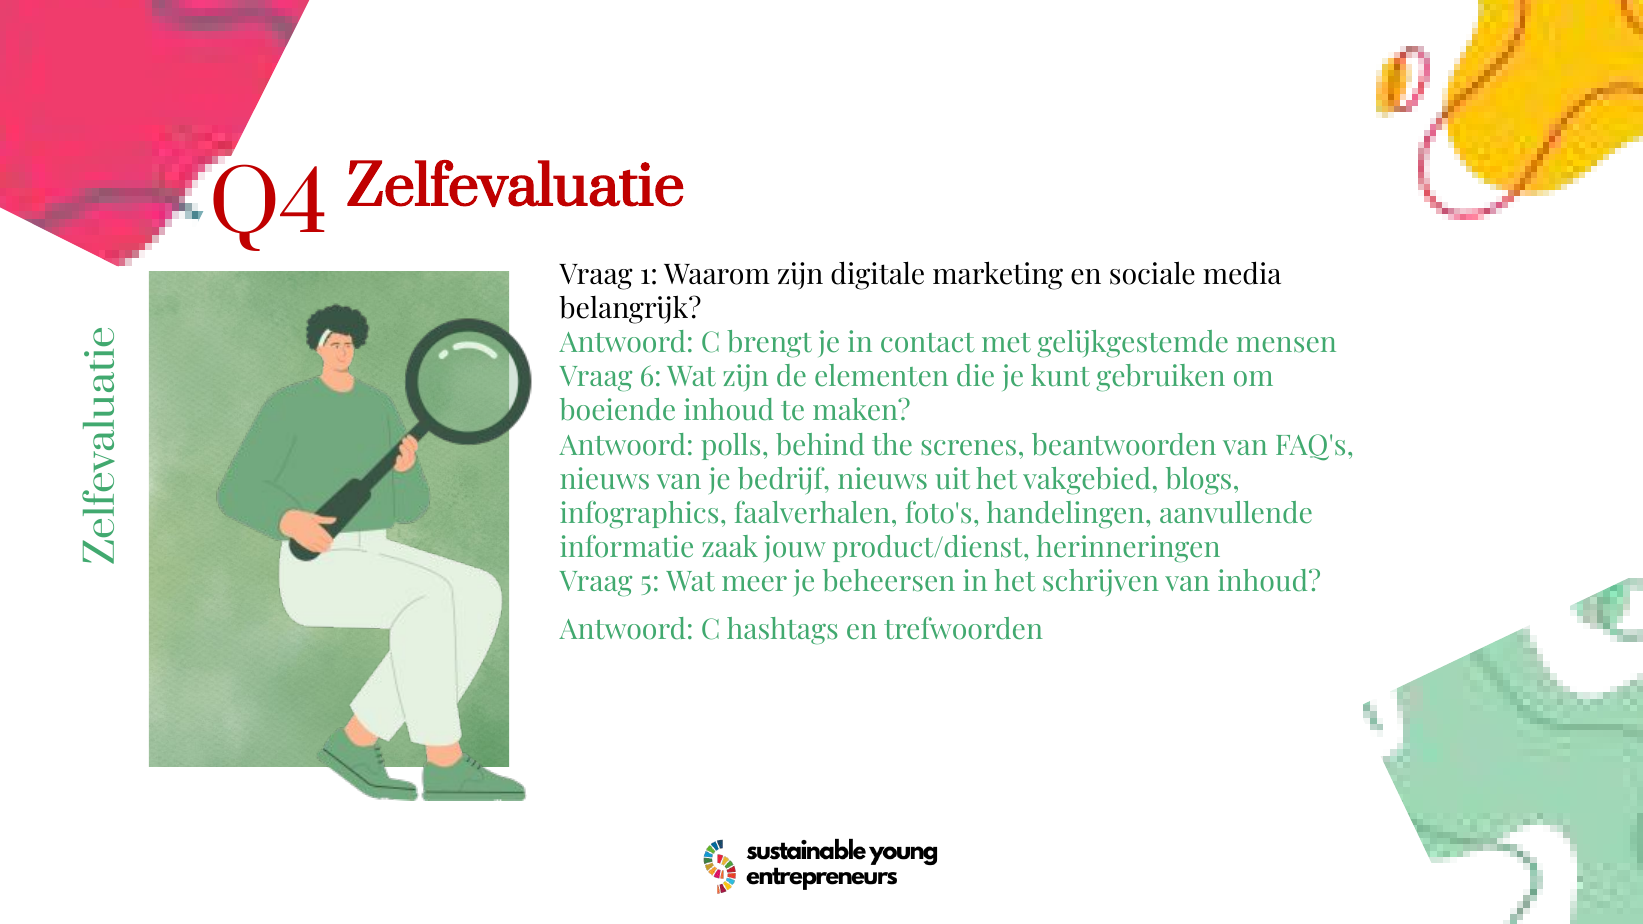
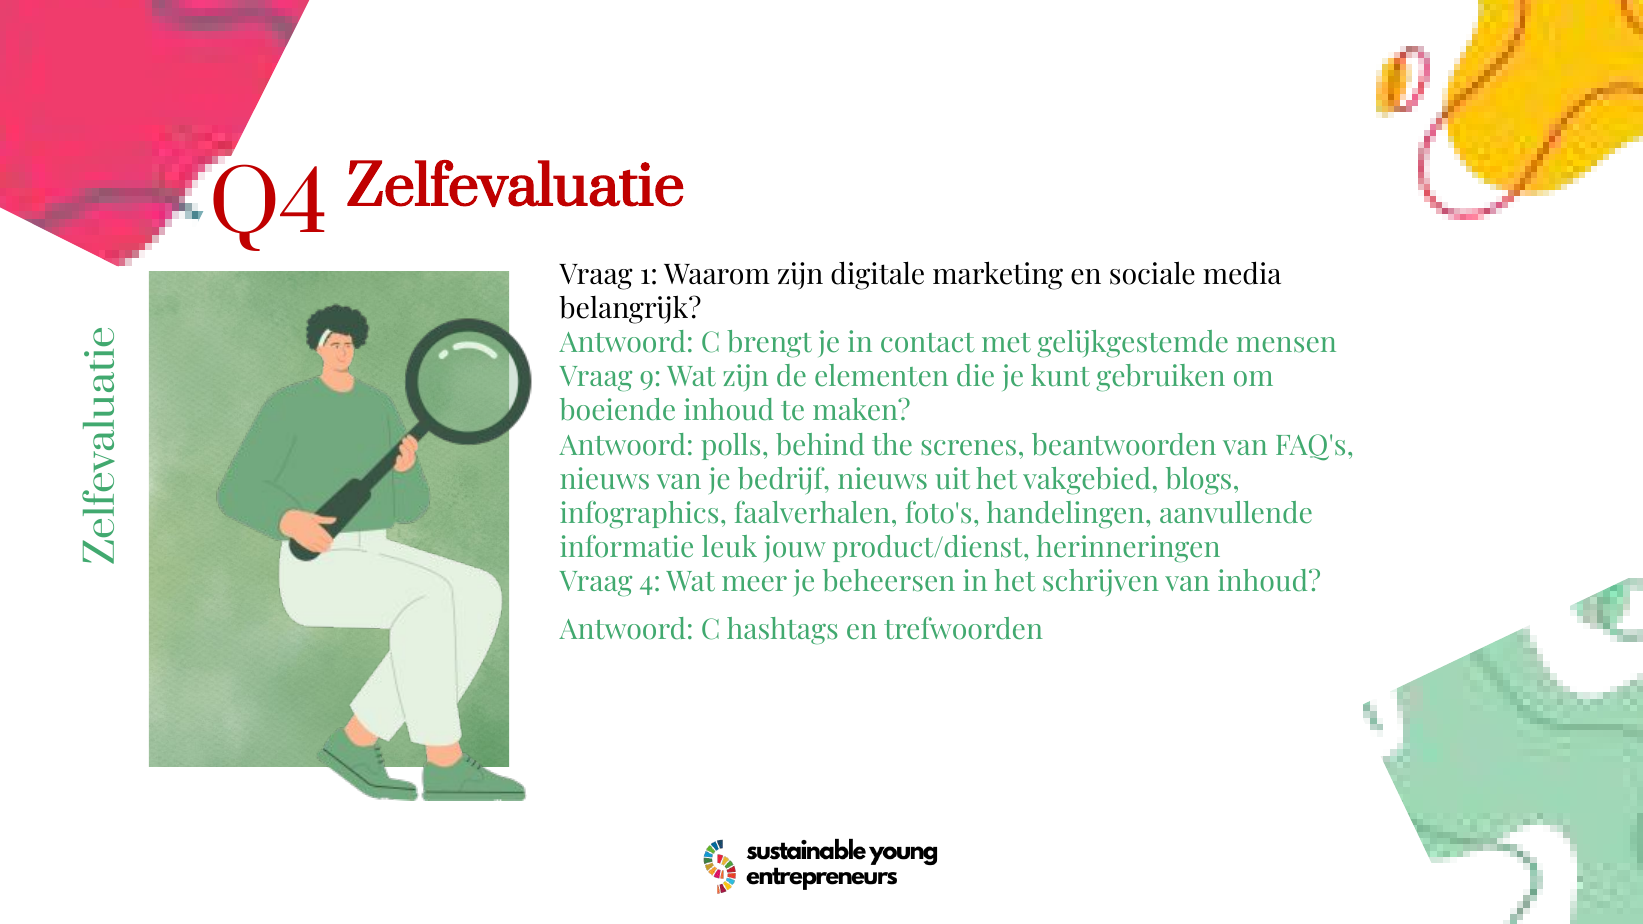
6: 6 -> 9 (651, 377)
zaak: zaak -> leuk (729, 548)
5: 5 -> 4 (650, 583)
